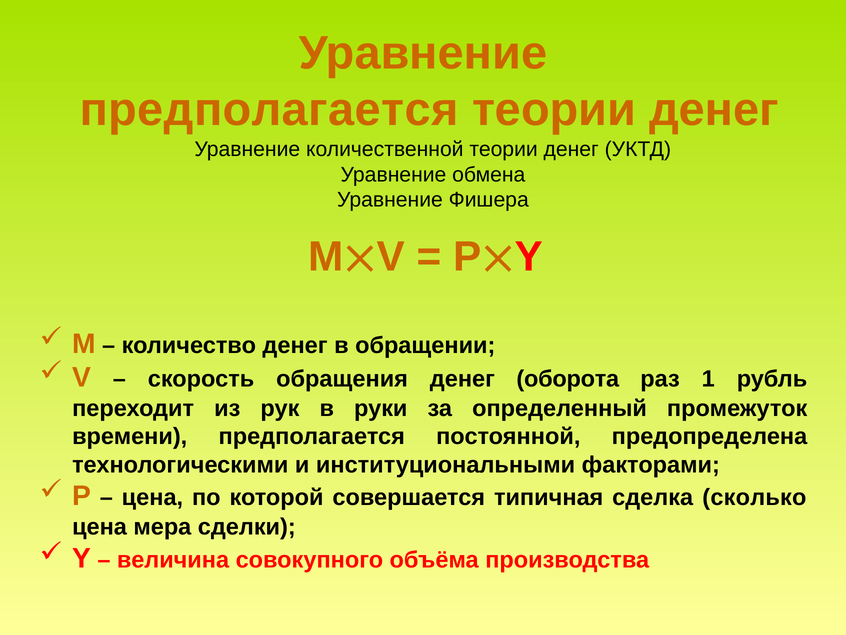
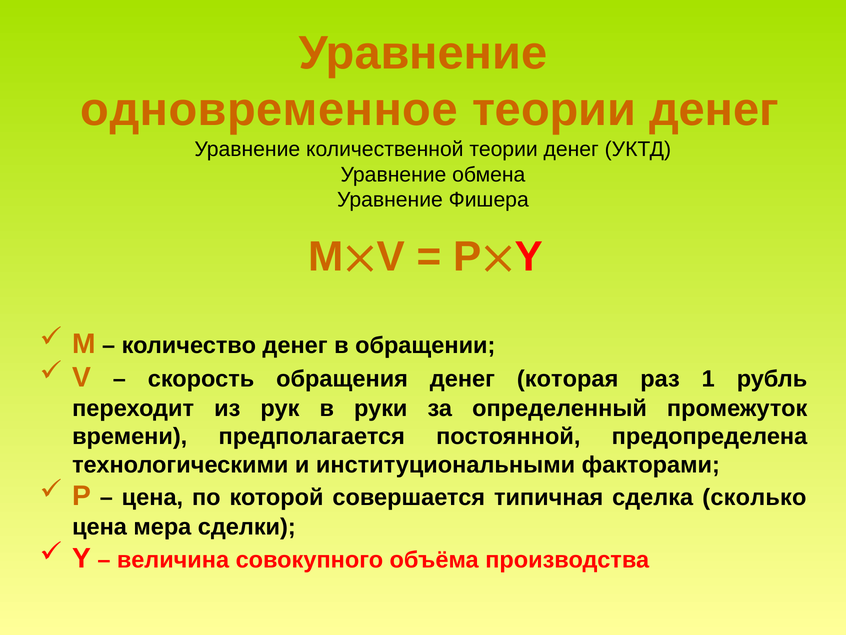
предполагается: предполагается -> одновременное (269, 110)
оборота: оборота -> которая (568, 379)
